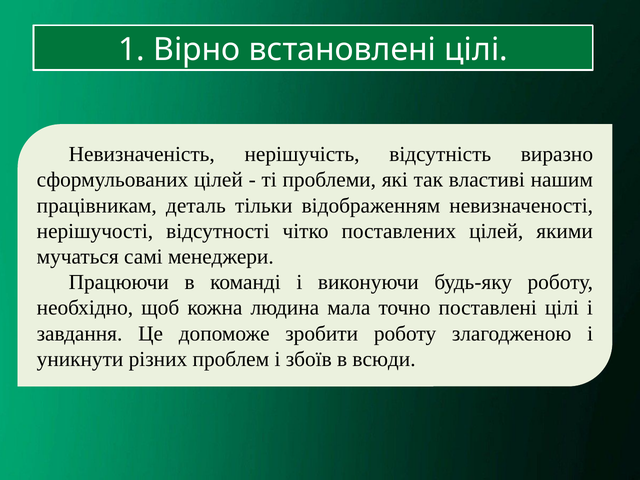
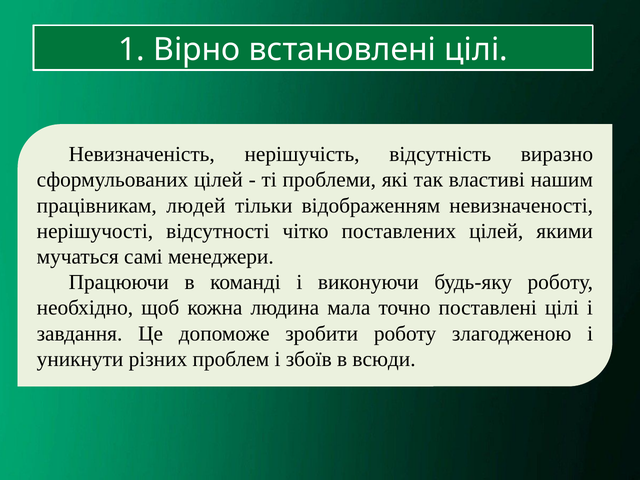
деталь: деталь -> людей (196, 206)
